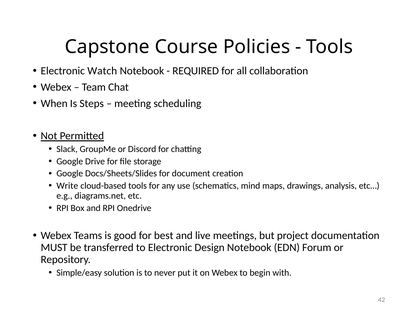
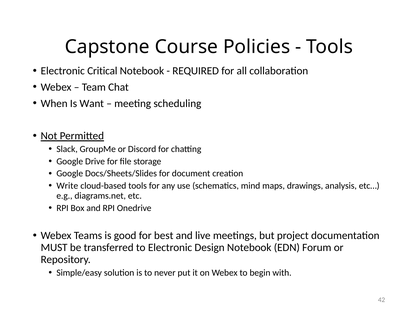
Watch: Watch -> Critical (102, 71)
Steps: Steps -> Want (92, 103)
